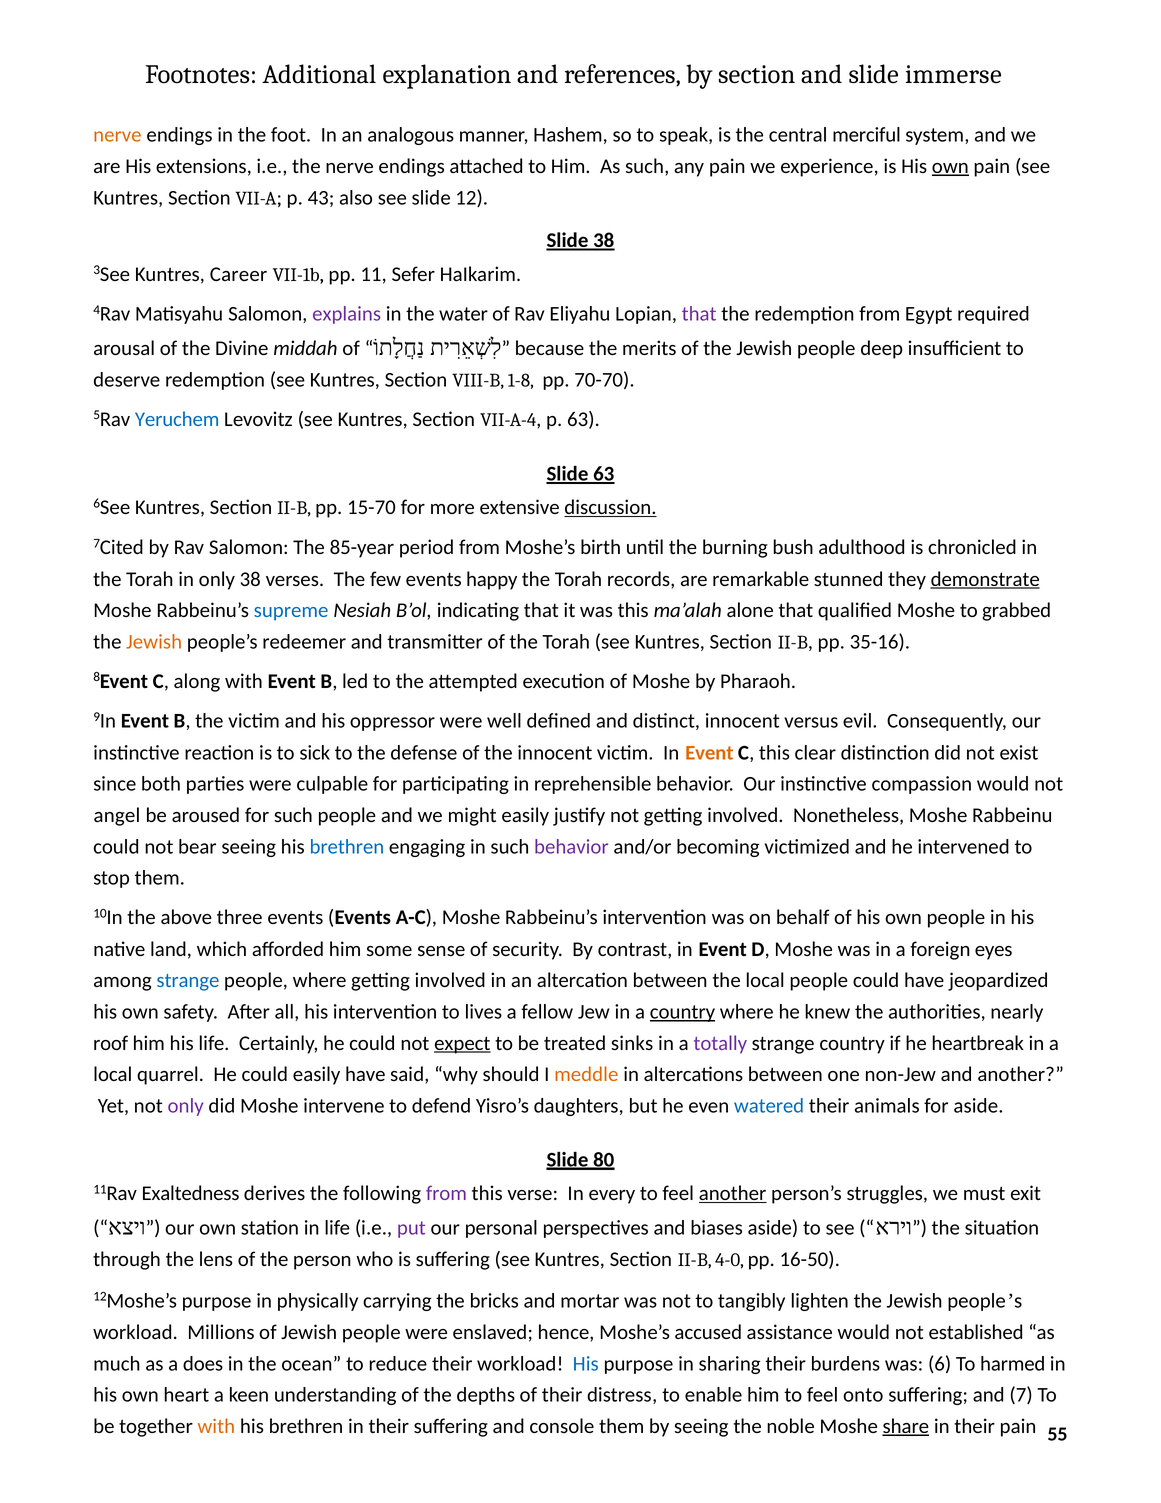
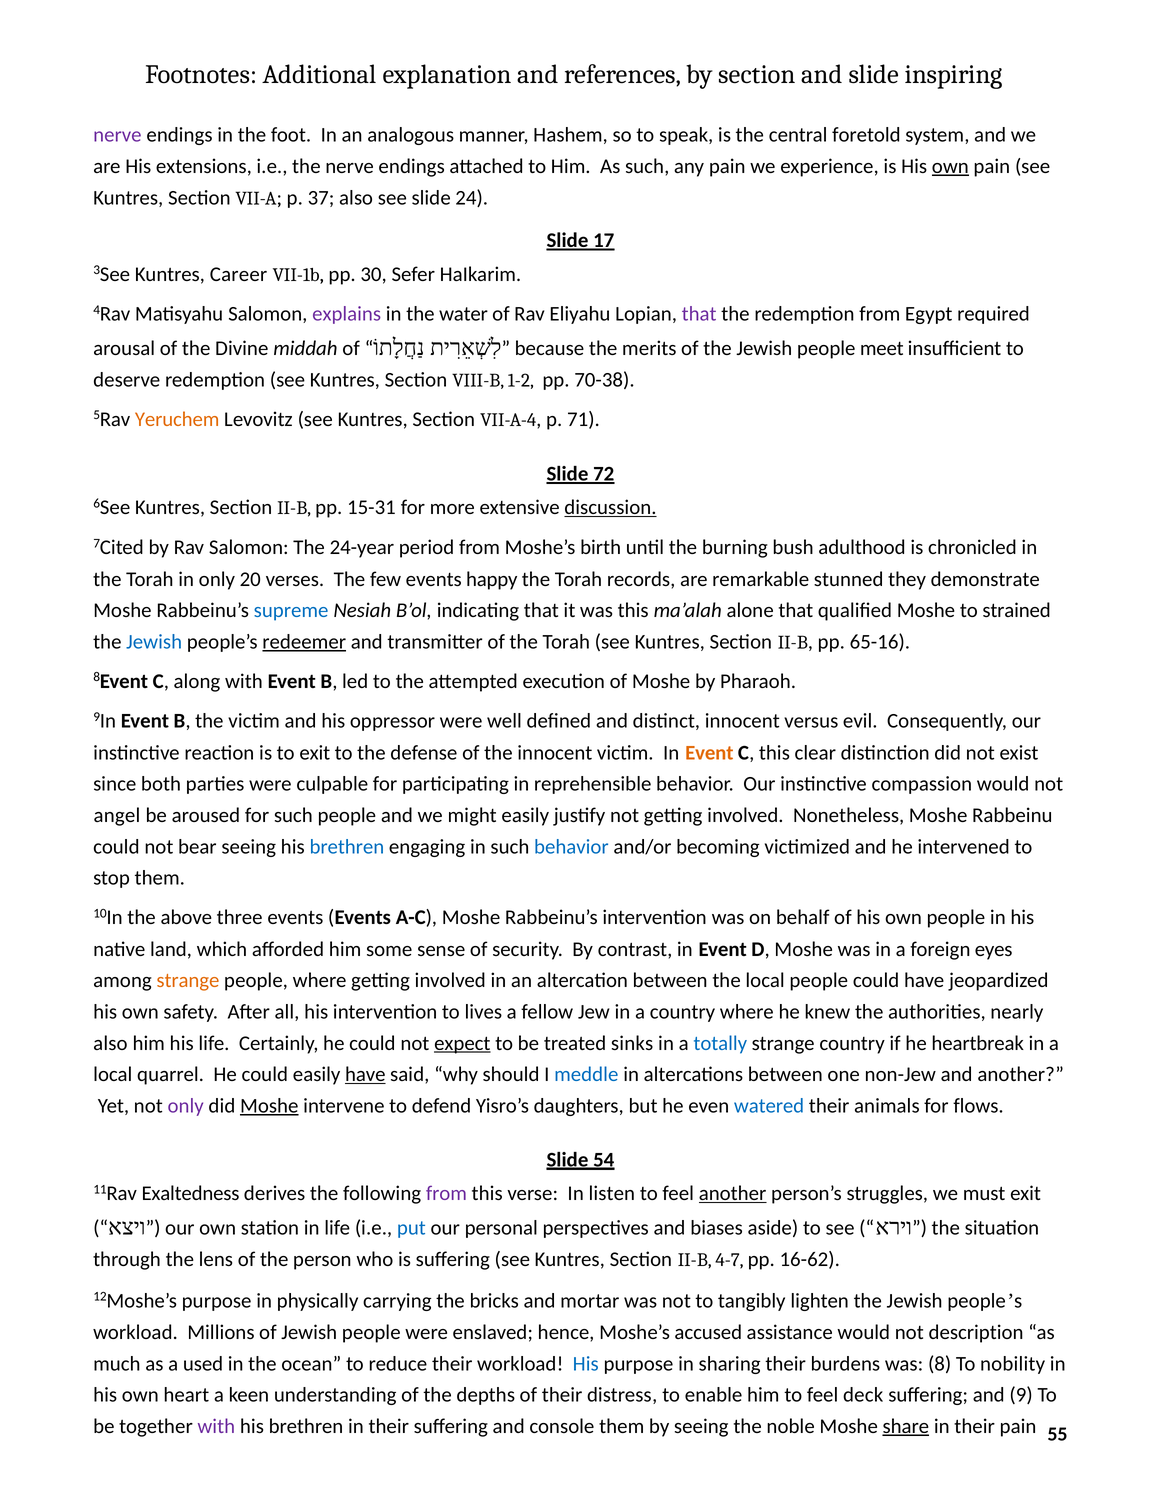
immerse: immerse -> inspiring (954, 74)
nerve colour: orange -> purple (117, 135)
merciful: merciful -> foretold (866, 135)
43: 43 -> 37 (321, 198)
12: 12 -> 24 (472, 198)
Slide 38: 38 -> 17 (604, 240)
11: 11 -> 30 (374, 274)
deep: deep -> meet (882, 348)
1-8: 1-8 -> 1-2 (521, 380)
70-70: 70-70 -> 70-38 (604, 380)
Yeruchem colour: blue -> orange (177, 419)
p 63: 63 -> 71 (583, 419)
Slide 63: 63 -> 72 (604, 474)
15-70: 15-70 -> 15-31 (371, 507)
85-year: 85-year -> 24-year (362, 547)
only 38: 38 -> 20 (250, 579)
demonstrate underline: present -> none (985, 579)
grabbed: grabbed -> strained (1017, 610)
Jewish colour: orange -> blue (154, 642)
redeemer underline: none -> present (304, 642)
35-16: 35-16 -> 65-16 (880, 642)
to sick: sick -> exit (315, 753)
behavior colour: purple -> blue (571, 846)
strange colour: blue -> orange (188, 980)
country underline: present -> none (682, 1011)
roof: roof -> also (110, 1043)
totally colour: purple -> blue (720, 1043)
have underline: none -> present (365, 1074)
meddle colour: orange -> blue (586, 1074)
Moshe underline: none -> present (269, 1105)
for aside: aside -> flows (979, 1105)
80: 80 -> 54 (604, 1159)
every: every -> listen (612, 1193)
put colour: purple -> blue (411, 1227)
4-0: 4-0 -> 4-7 (729, 1260)
16-50: 16-50 -> 16-62 (810, 1259)
established: established -> description (976, 1332)
does: does -> used (203, 1363)
6: 6 -> 8 (940, 1363)
harmed: harmed -> nobility (1013, 1363)
onto: onto -> deck (863, 1395)
7: 7 -> 9 (1021, 1395)
with colour: orange -> purple (216, 1426)
